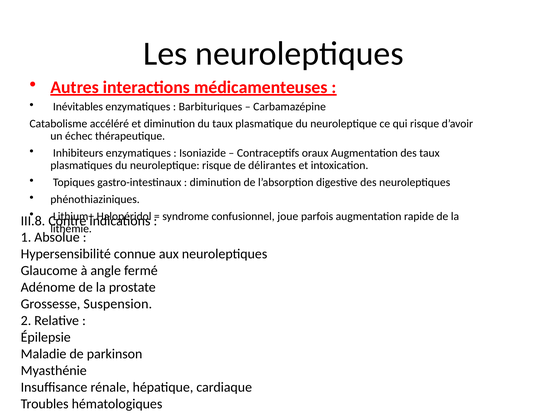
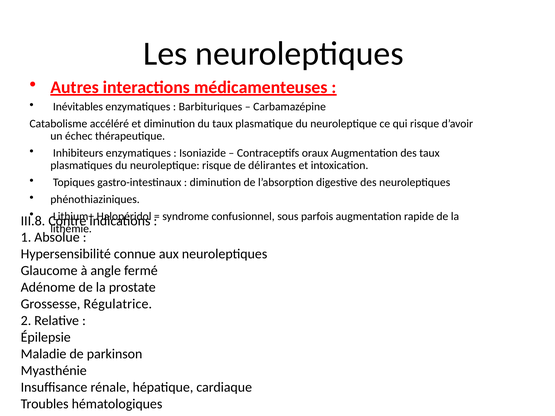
joue: joue -> sous (288, 216)
Suspension: Suspension -> Régulatrice (118, 304)
